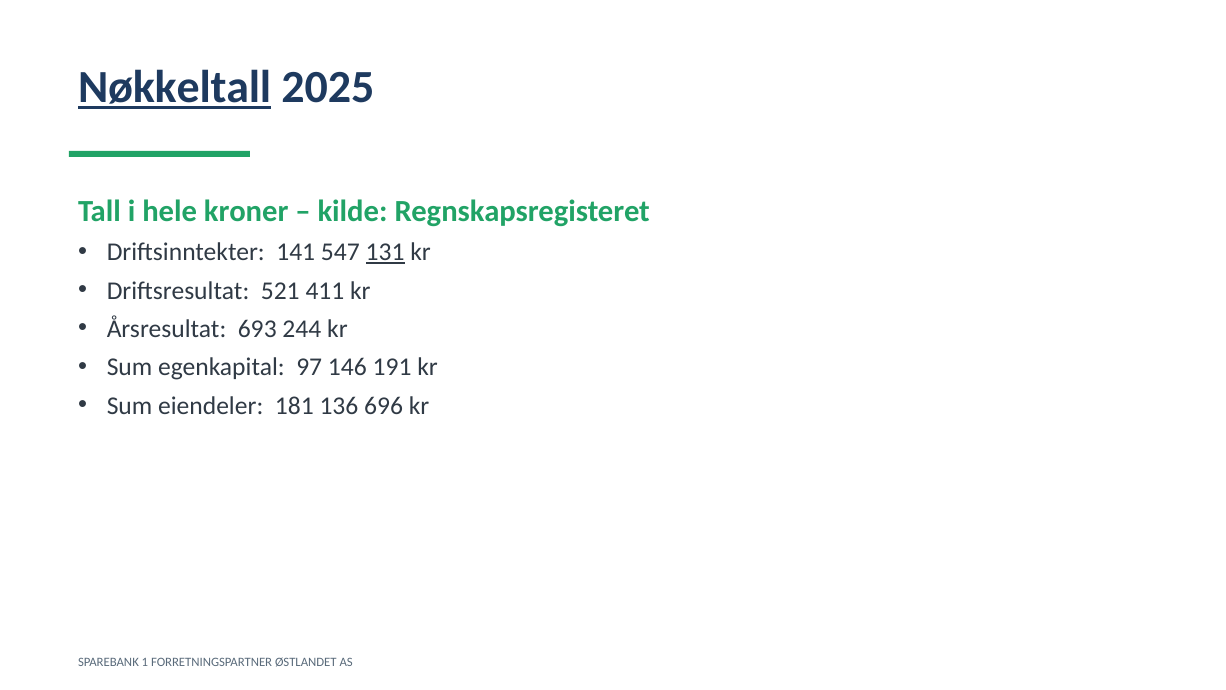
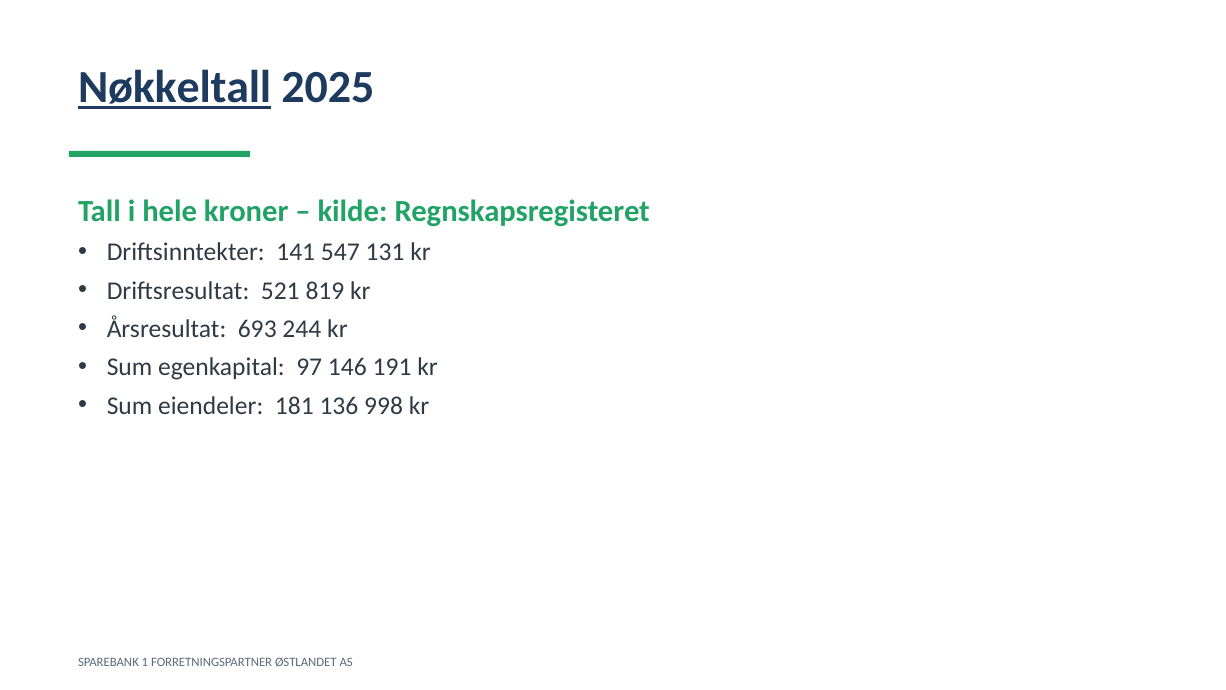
131 underline: present -> none (385, 252)
411: 411 -> 819 (325, 290)
696: 696 -> 998 (384, 405)
